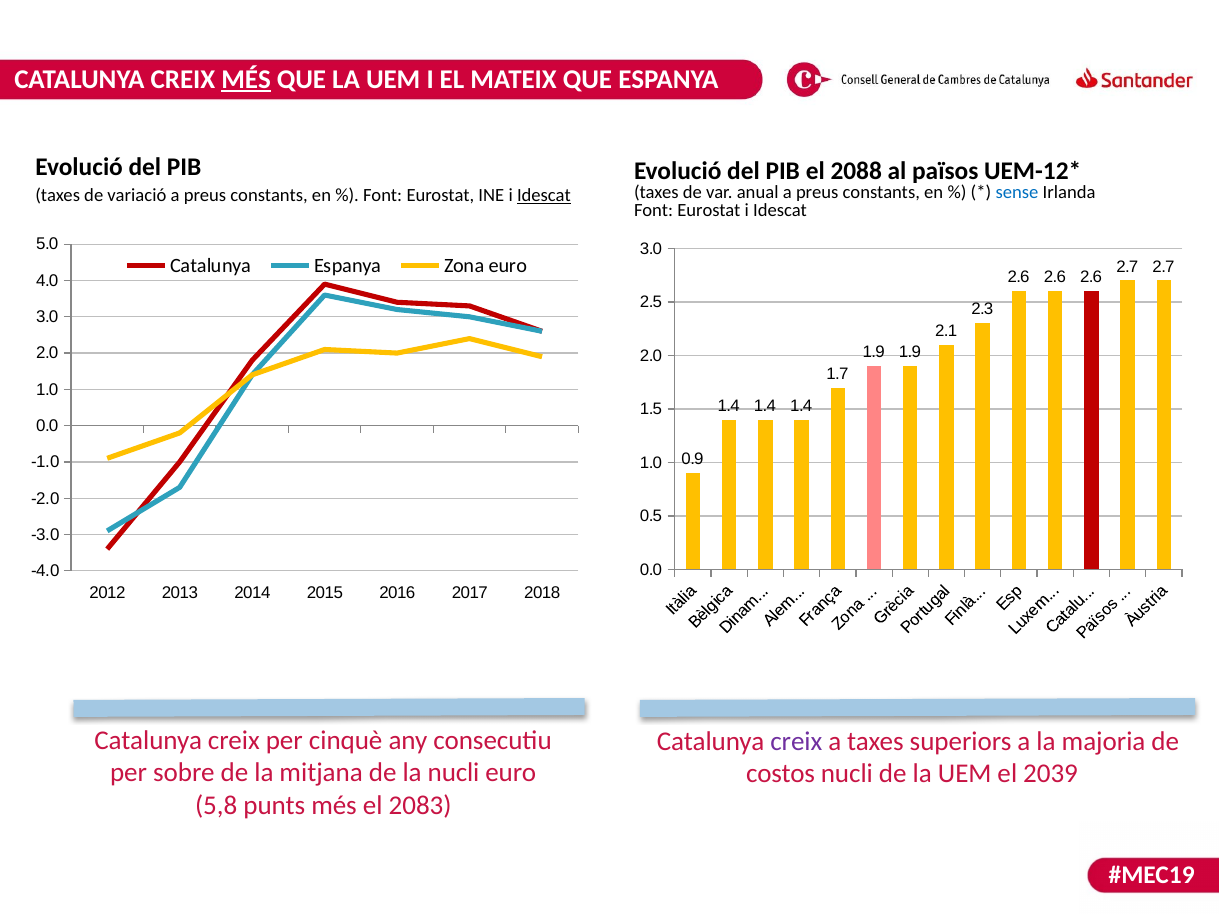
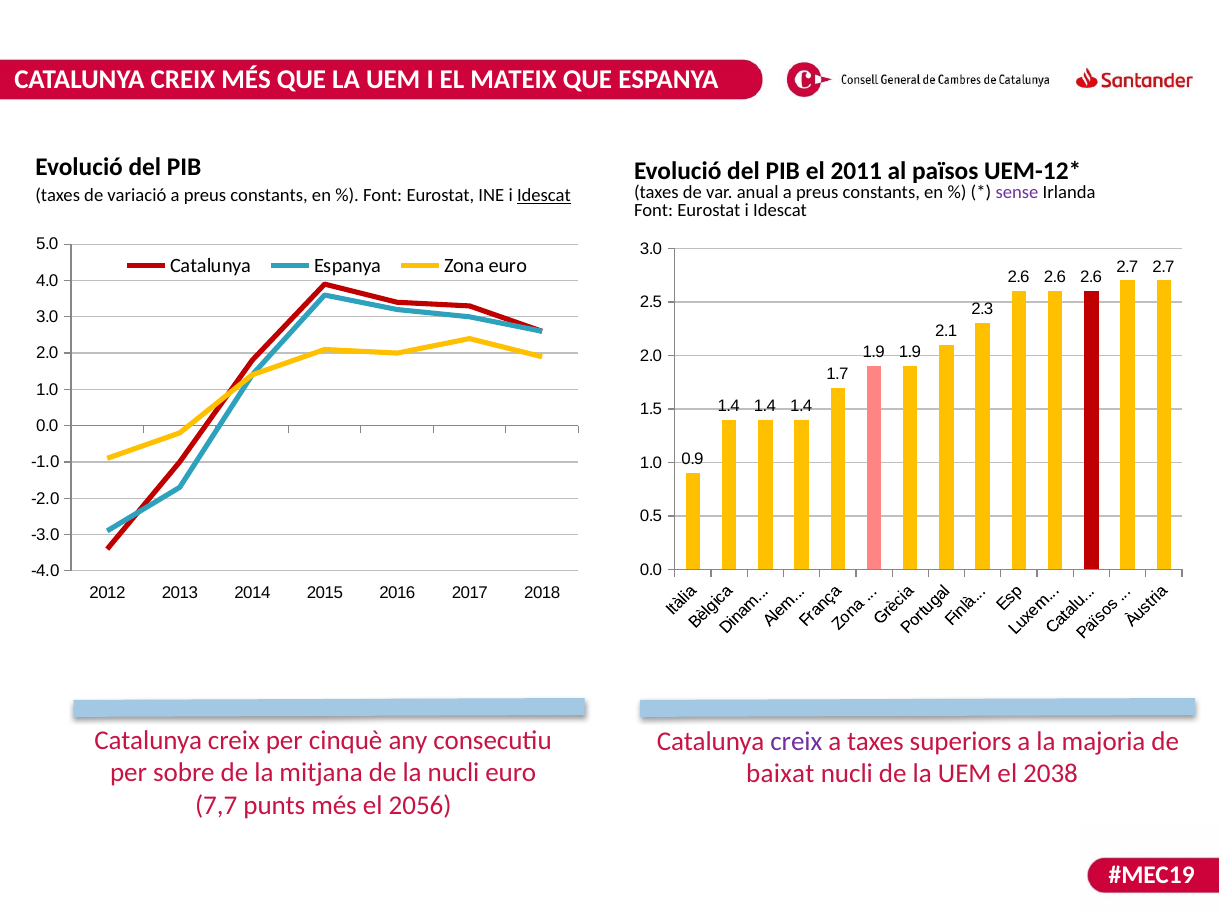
MÉS underline: present -> none (246, 79)
2088: 2088 -> 2011 (856, 171)
sense colour: blue -> purple (1017, 193)
costos: costos -> baixat (780, 774)
2039: 2039 -> 2038 (1051, 774)
5,8: 5,8 -> 7,7 (216, 805)
2083: 2083 -> 2056 (420, 805)
